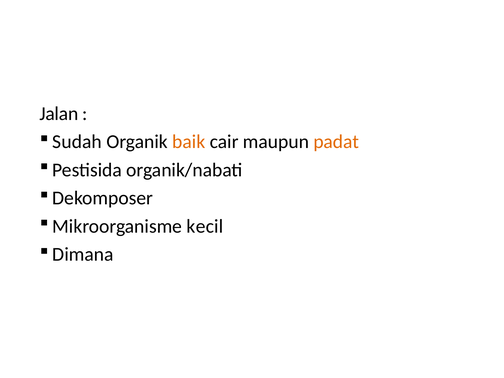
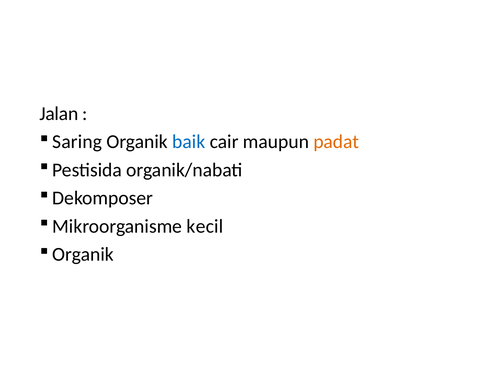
Sudah: Sudah -> Saring (77, 142)
baik colour: orange -> blue (189, 142)
Dimana: Dimana -> Organik (83, 254)
